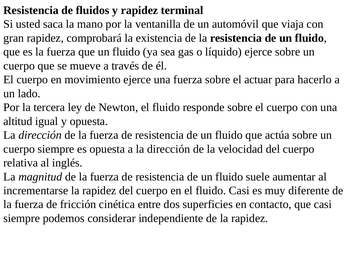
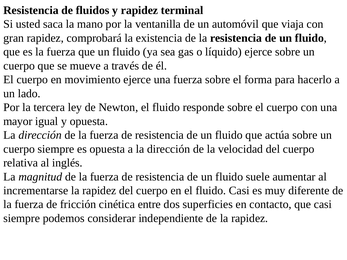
actuar: actuar -> forma (258, 80)
altitud: altitud -> mayor (18, 121)
